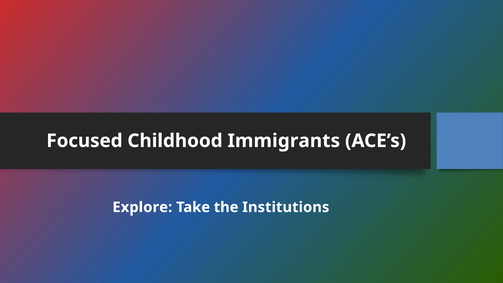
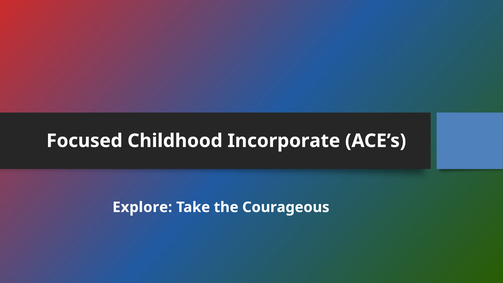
Immigrants: Immigrants -> Incorporate (284, 141)
Institutions: Institutions -> Courageous (286, 207)
